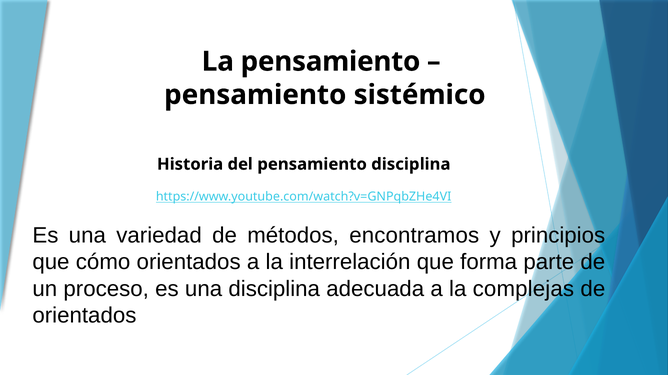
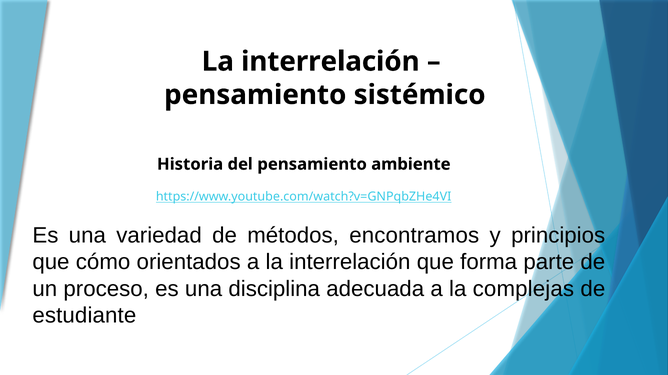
pensamiento: pensamiento -> interrelación (330, 62)
pensamiento disciplina: disciplina -> ambiente (411, 165)
orientados: orientados -> estudiante (84, 316)
